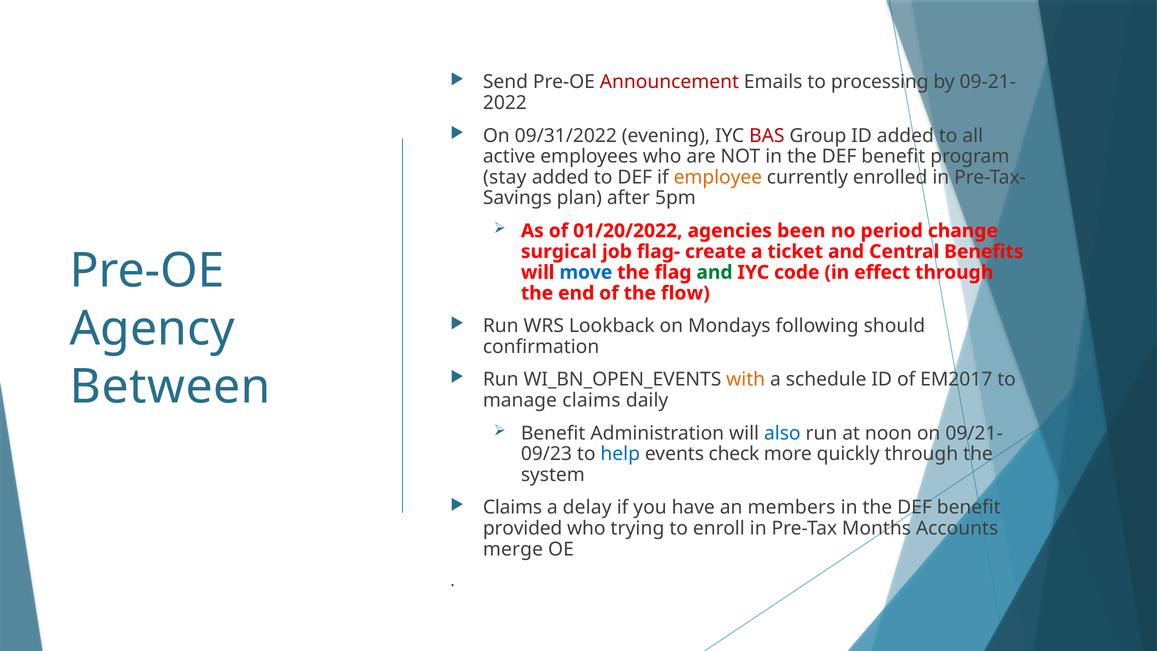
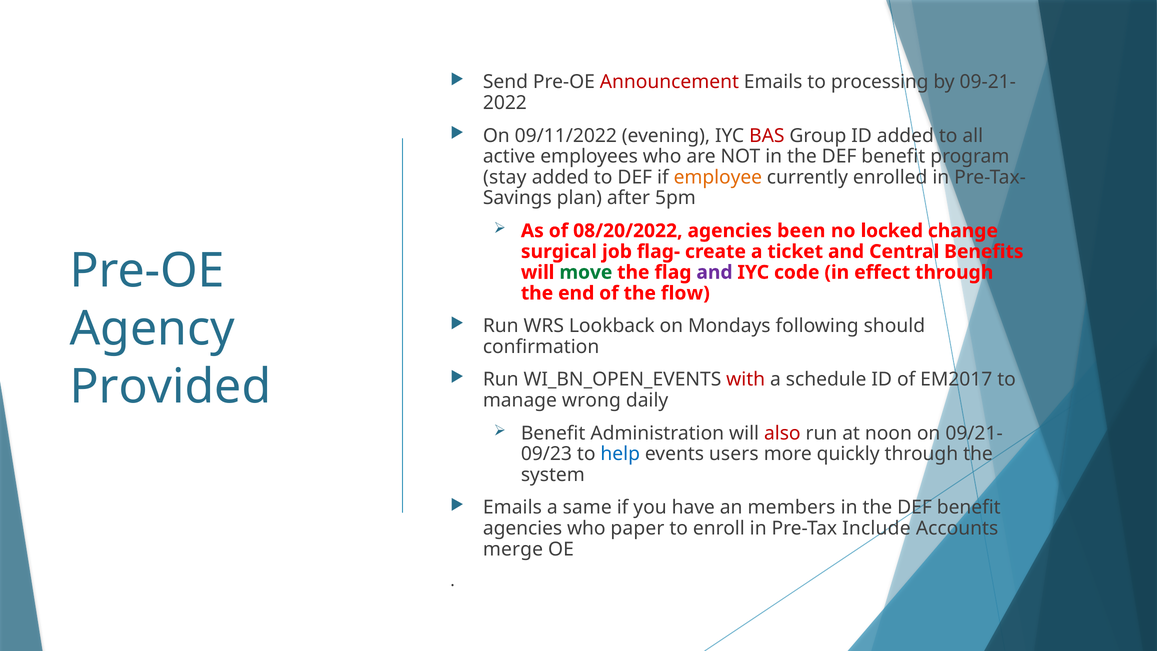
09/31/2022: 09/31/2022 -> 09/11/2022 (566, 136)
01/20/2022: 01/20/2022 -> 08/20/2022 (628, 231)
period: period -> locked (892, 231)
move colour: blue -> green (586, 272)
and colour: green -> purple (714, 272)
with colour: orange -> red (746, 380)
Between: Between -> Provided (170, 387)
manage claims: claims -> wrong (591, 400)
also colour: blue -> red (782, 433)
check: check -> users (734, 454)
Claims: Claims -> Emails (512, 507)
delay: delay -> same (587, 507)
provided: provided -> agencies (523, 528)
trying: trying -> paper (637, 528)
Months: Months -> Include (876, 528)
